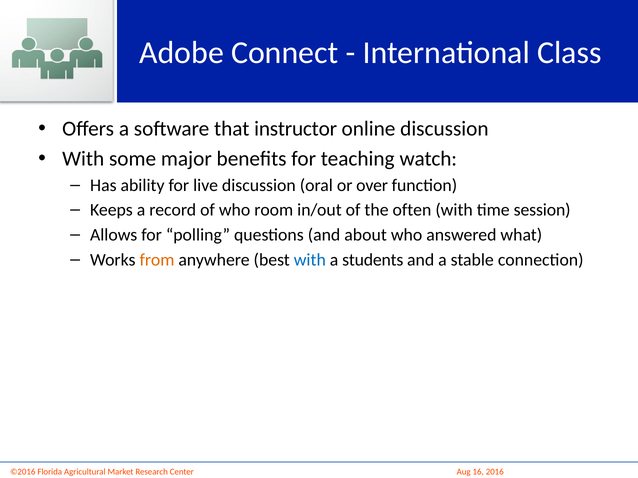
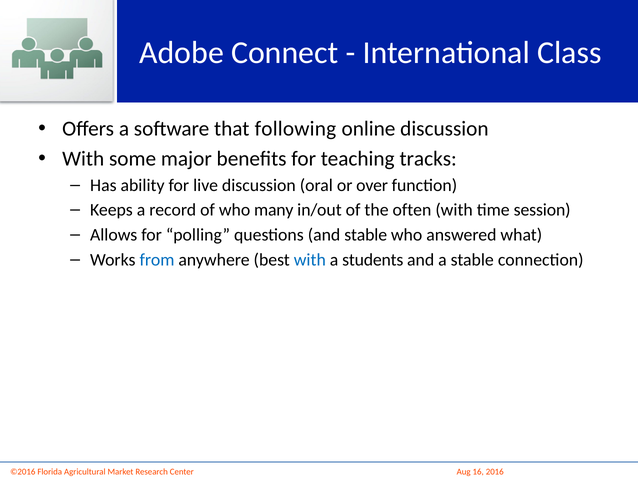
instructor: instructor -> following (295, 129)
watch: watch -> tracks (428, 159)
room: room -> many (274, 210)
and about: about -> stable (366, 235)
from colour: orange -> blue (157, 260)
